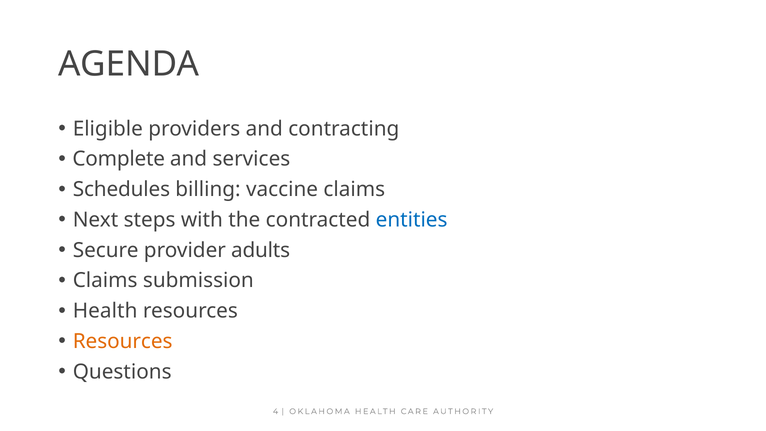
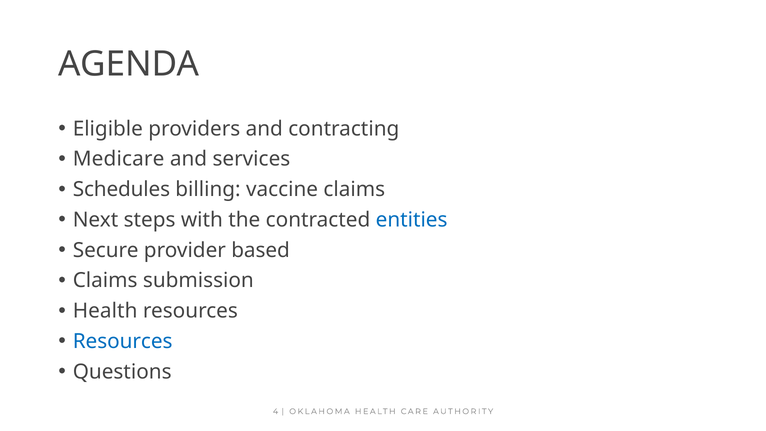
Complete: Complete -> Medicare (119, 159)
adults: adults -> based (261, 250)
Resources colour: orange -> blue (123, 341)
